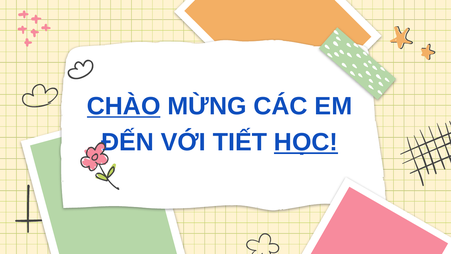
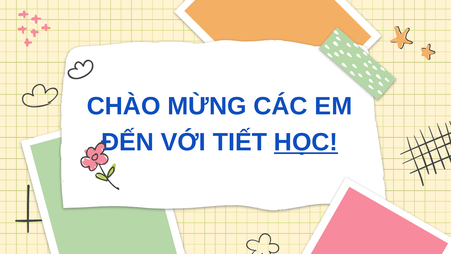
CHÀO underline: present -> none (124, 106)
